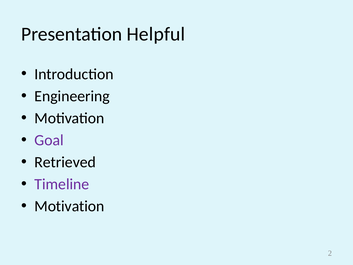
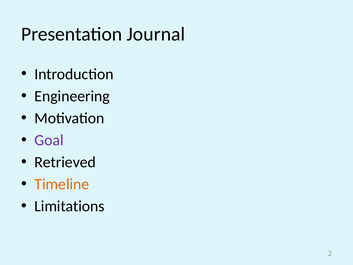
Helpful: Helpful -> Journal (156, 34)
Timeline colour: purple -> orange (62, 184)
Motivation: Motivation -> Limitations (69, 206)
